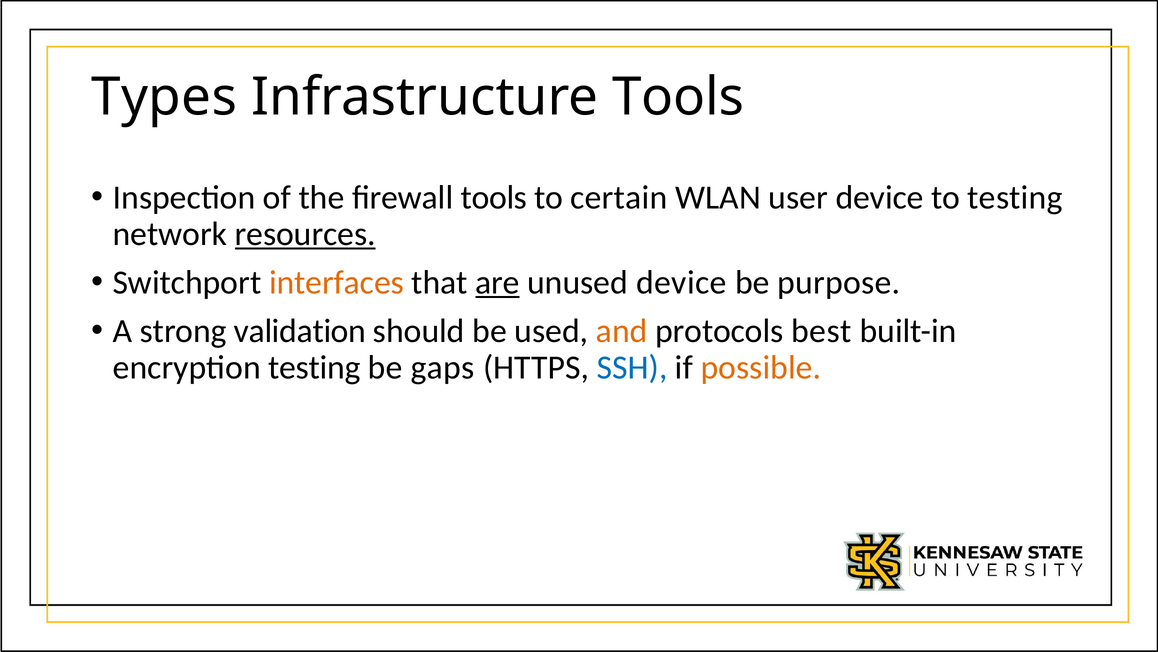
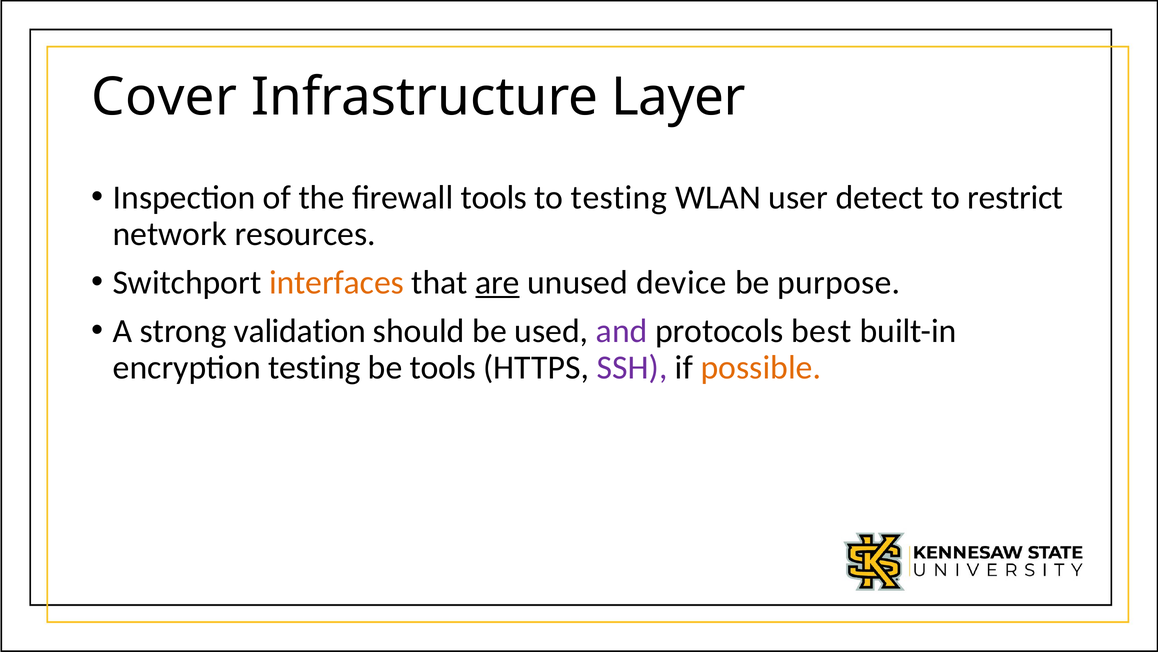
Types: Types -> Cover (164, 97)
Infrastructure Tools: Tools -> Layer (678, 97)
to certain: certain -> testing (619, 197)
user device: device -> detect (880, 197)
to testing: testing -> restrict (1015, 197)
resources underline: present -> none (305, 234)
and colour: orange -> purple (622, 331)
be gaps: gaps -> tools (443, 367)
SSH colour: blue -> purple (632, 367)
